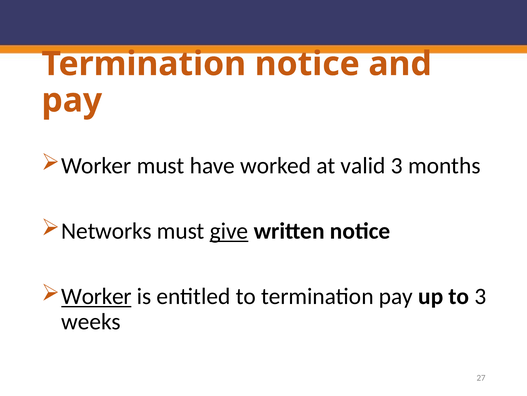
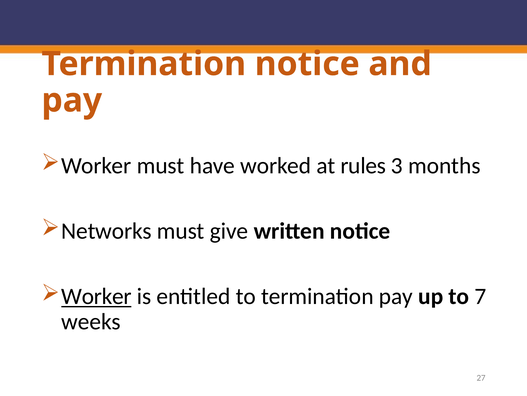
valid: valid -> rules (363, 165)
give underline: present -> none (229, 231)
to 3: 3 -> 7 (480, 296)
